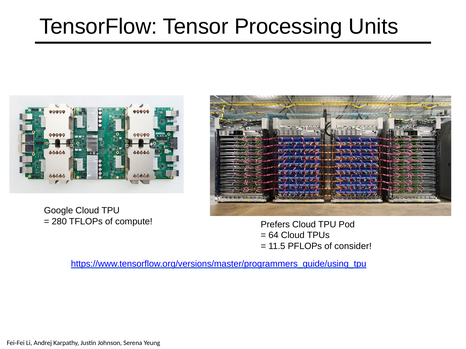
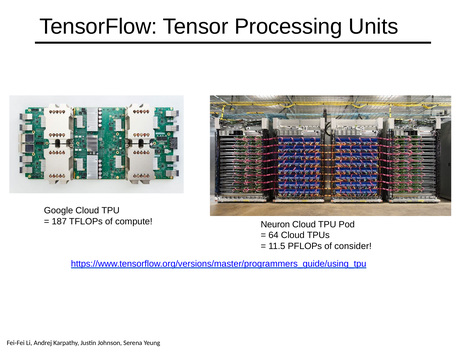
280: 280 -> 187 (59, 222)
Prefers: Prefers -> Neuron (275, 225)
